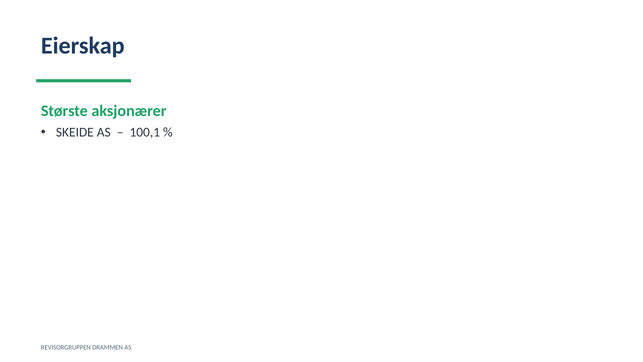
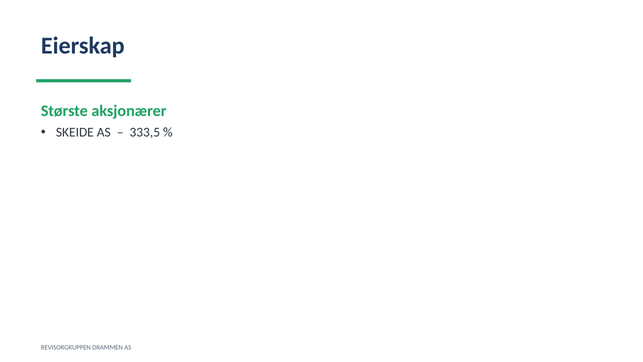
100,1: 100,1 -> 333,5 (145, 132)
